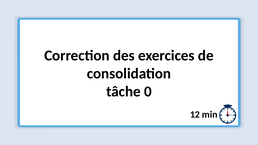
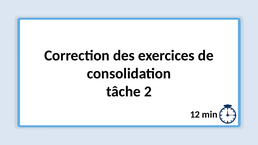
0: 0 -> 2 (148, 92)
